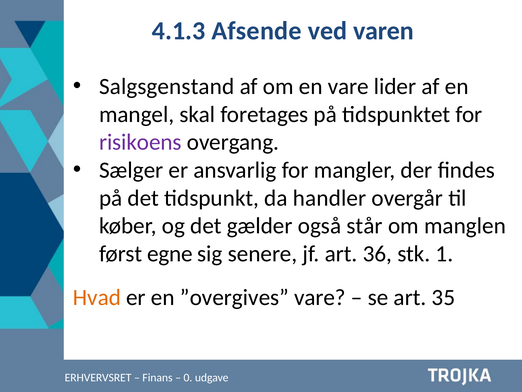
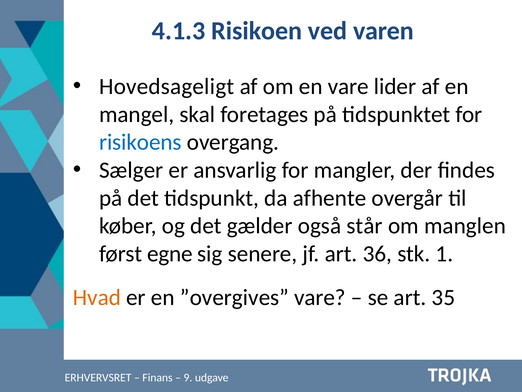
Afsende: Afsende -> Risikoen (257, 31)
Salgsgenstand: Salgsgenstand -> Hovedsageligt (167, 86)
risikoens colour: purple -> blue (140, 142)
handler: handler -> afhente (330, 198)
0: 0 -> 9 (188, 377)
